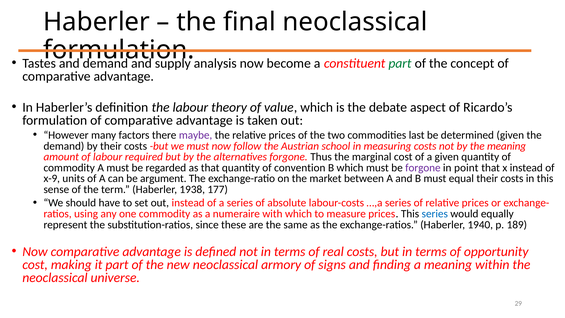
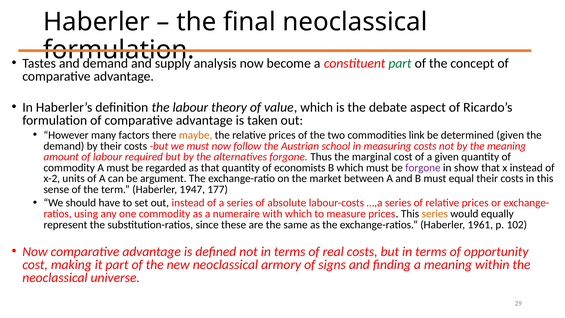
maybe colour: purple -> orange (196, 135)
last: last -> link (417, 135)
convention: convention -> economists (300, 168)
point: point -> show (466, 168)
x-9: x-9 -> x-2 (52, 178)
1938: 1938 -> 1947 (192, 189)
series colour: blue -> orange (435, 214)
1940: 1940 -> 1961 (480, 225)
189: 189 -> 102 (517, 225)
